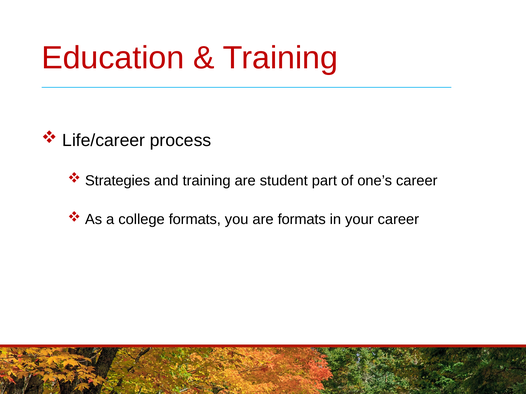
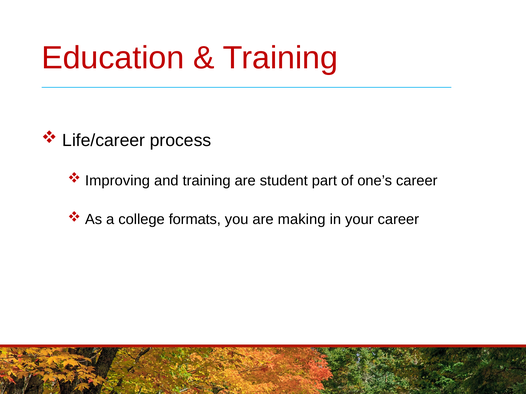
Strategies: Strategies -> Improving (117, 181)
are formats: formats -> making (302, 220)
